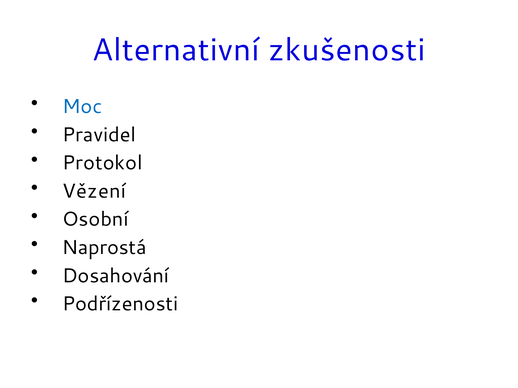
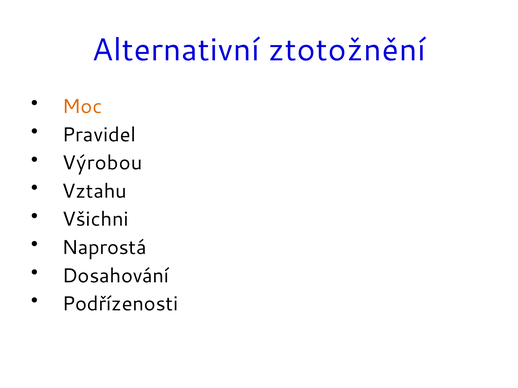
zkušenosti: zkušenosti -> ztotožnění (347, 50)
Moc colour: blue -> orange (82, 107)
Protokol: Protokol -> Výrobou (102, 163)
Vězení: Vězení -> Vztahu (94, 191)
Osobní: Osobní -> Všichni (95, 220)
